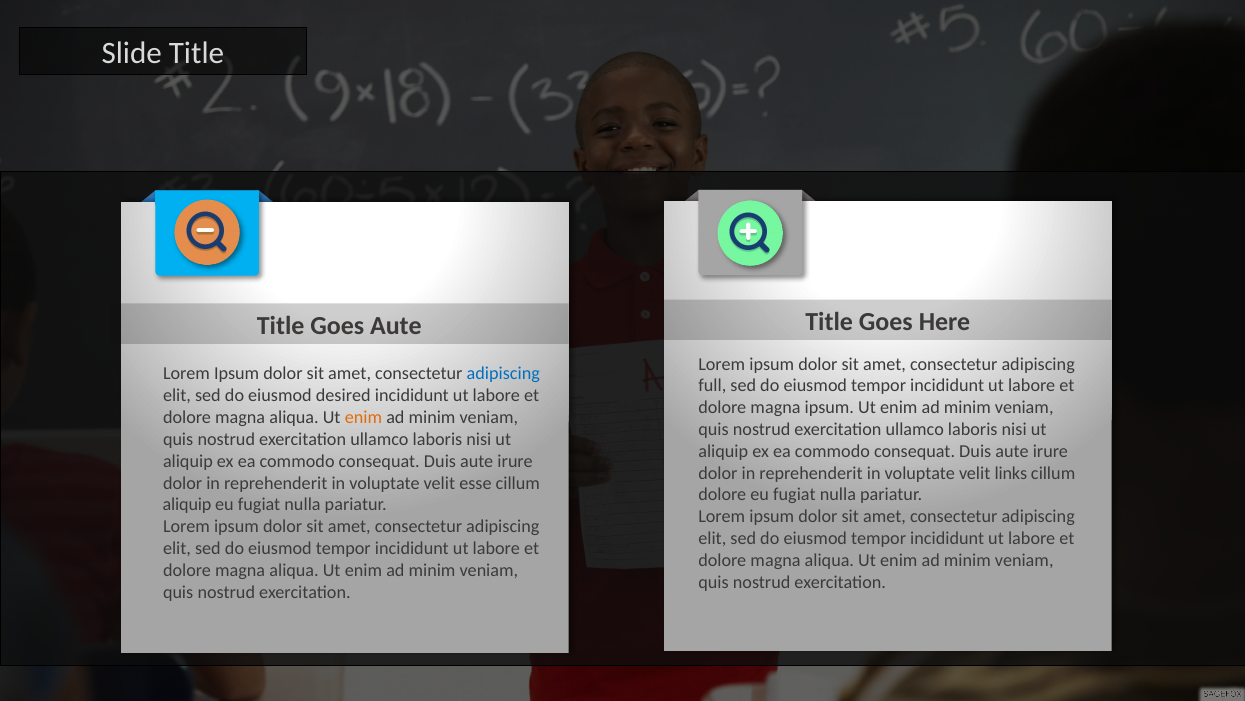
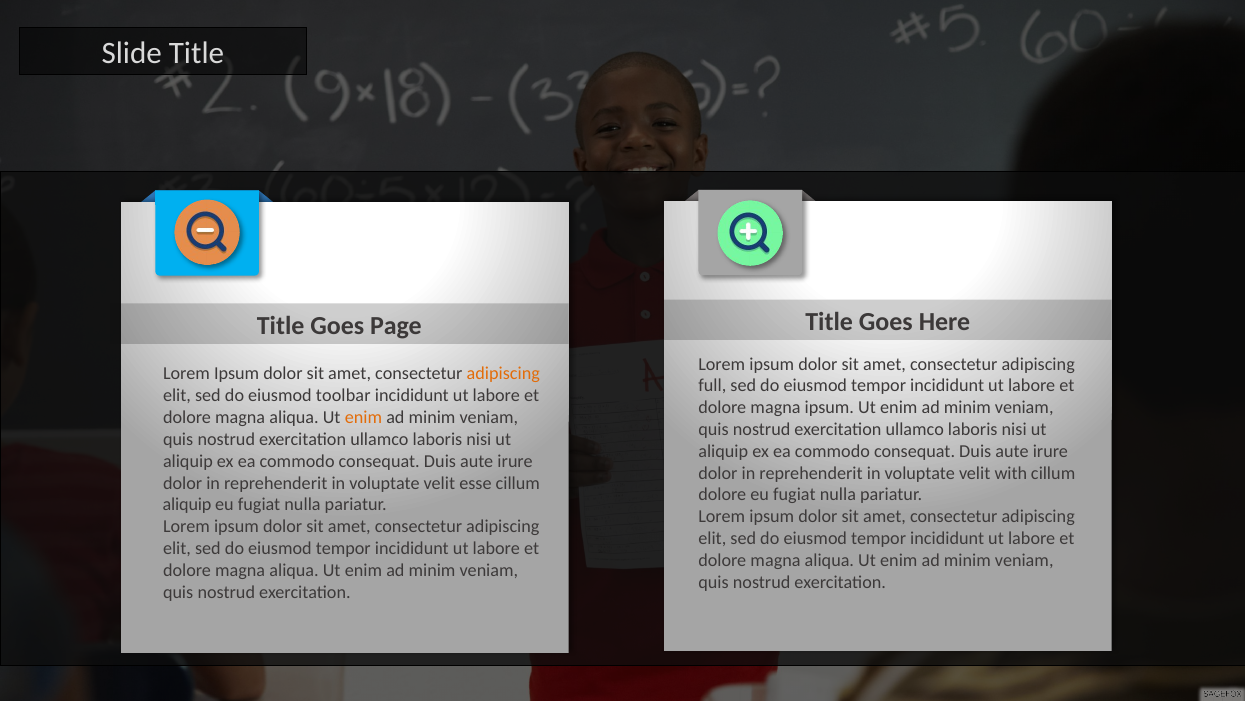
Goes Aute: Aute -> Page (396, 325)
adipiscing colour: blue -> orange (503, 374)
desired: desired -> toolbar (343, 395)
links: links -> with (1011, 473)
